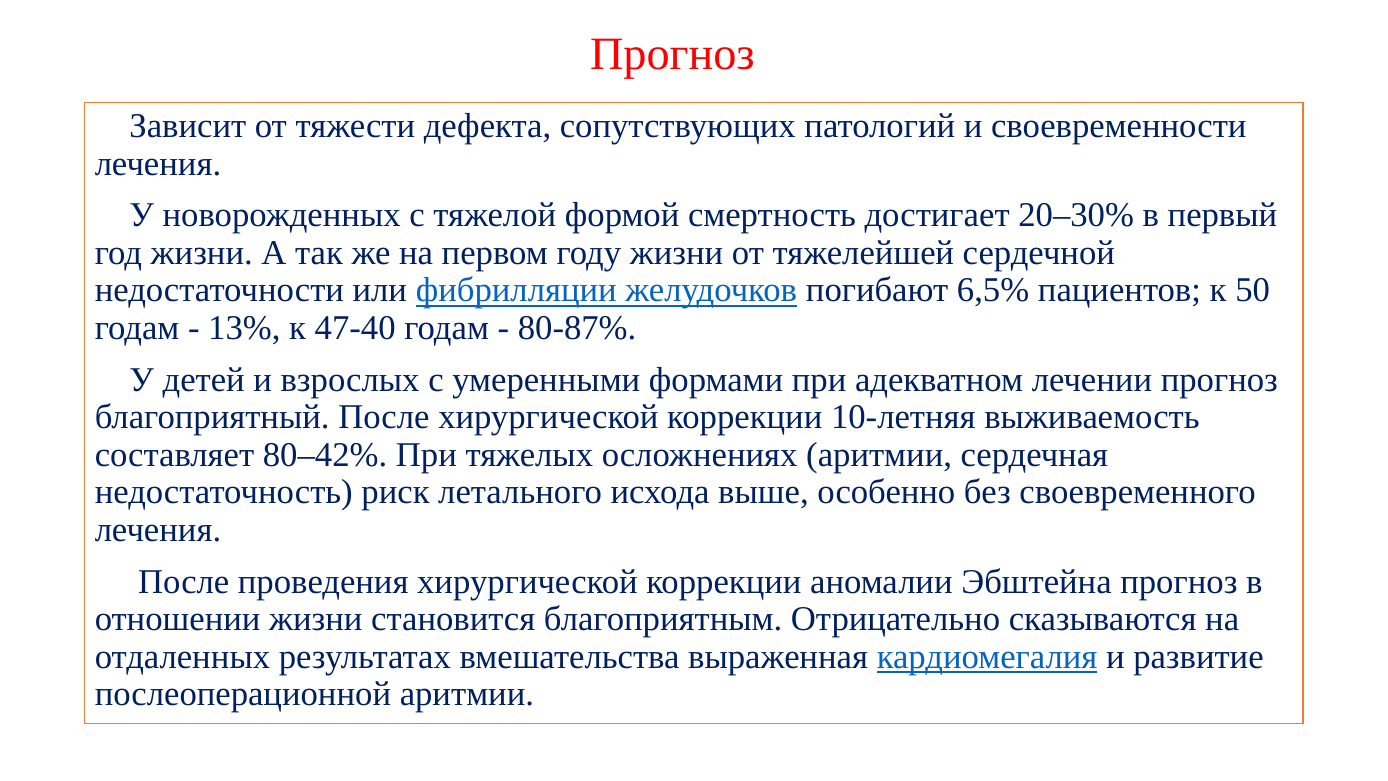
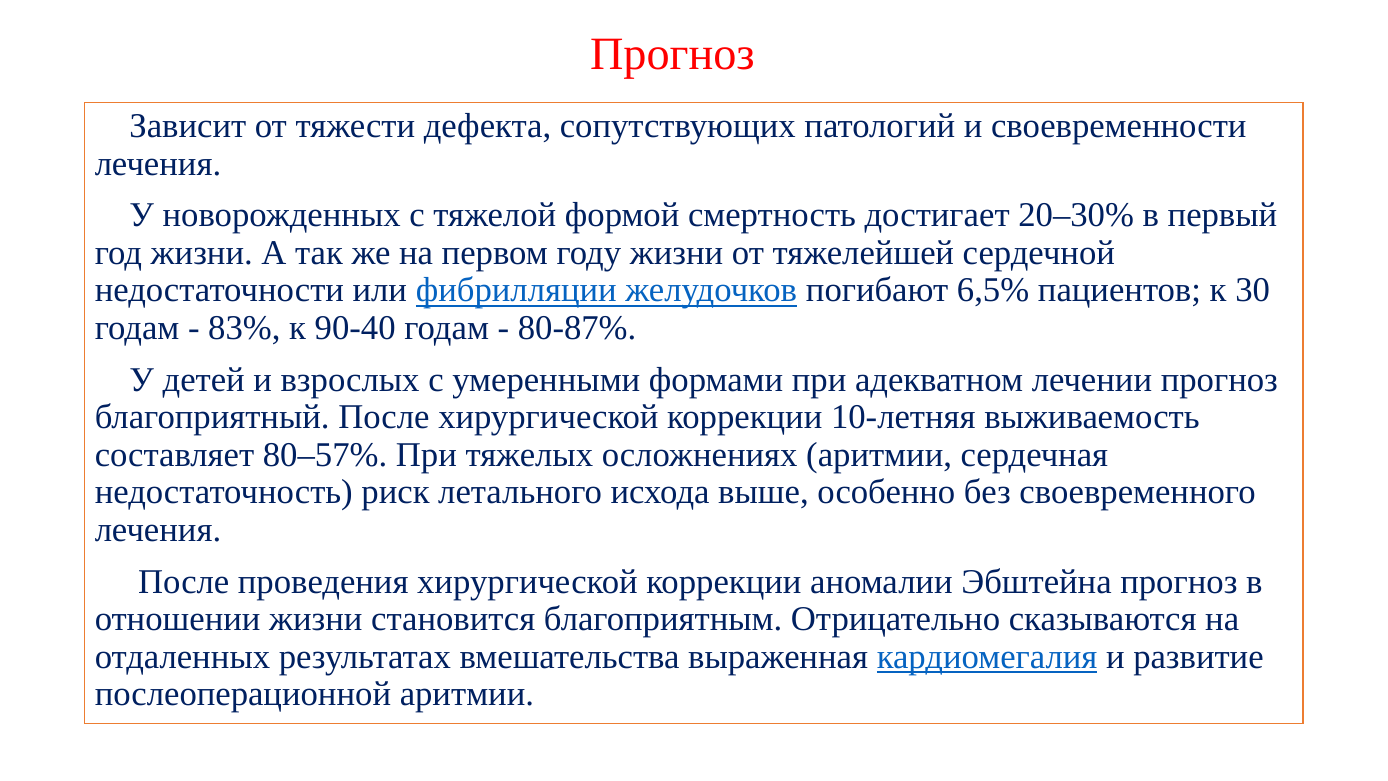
50: 50 -> 30 (1253, 290)
13%: 13% -> 83% (244, 328)
47-40: 47-40 -> 90-40 (355, 328)
80–42%: 80–42% -> 80–57% (325, 455)
